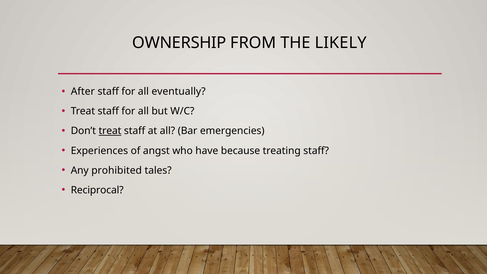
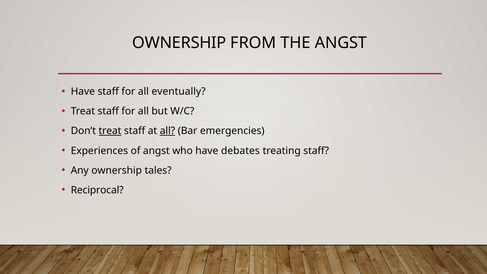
THE LIKELY: LIKELY -> ANGST (341, 43)
After: After -> Have (83, 92)
all underline: none -> present (167, 131)
because: because -> debates (240, 151)
Any prohibited: prohibited -> ownership (117, 170)
